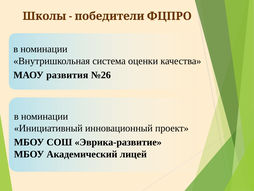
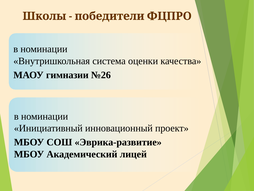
развития: развития -> гимназии (67, 75)
